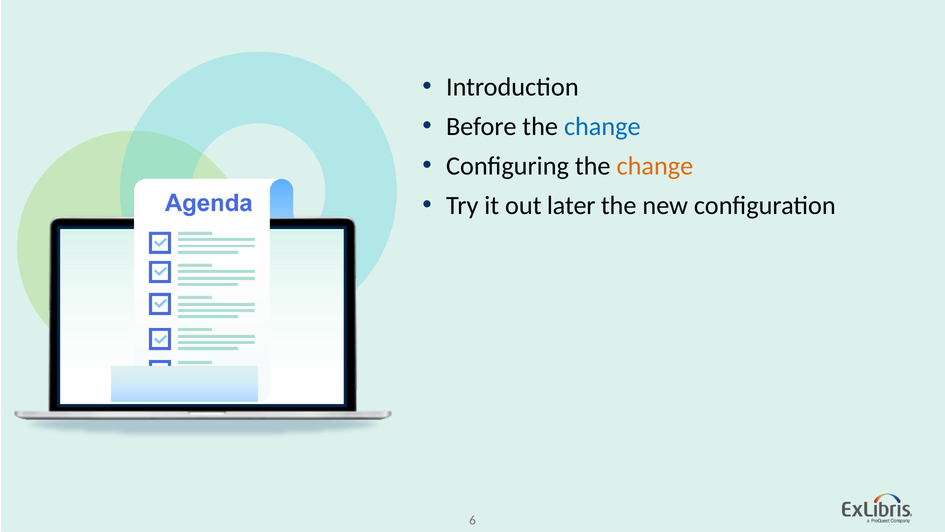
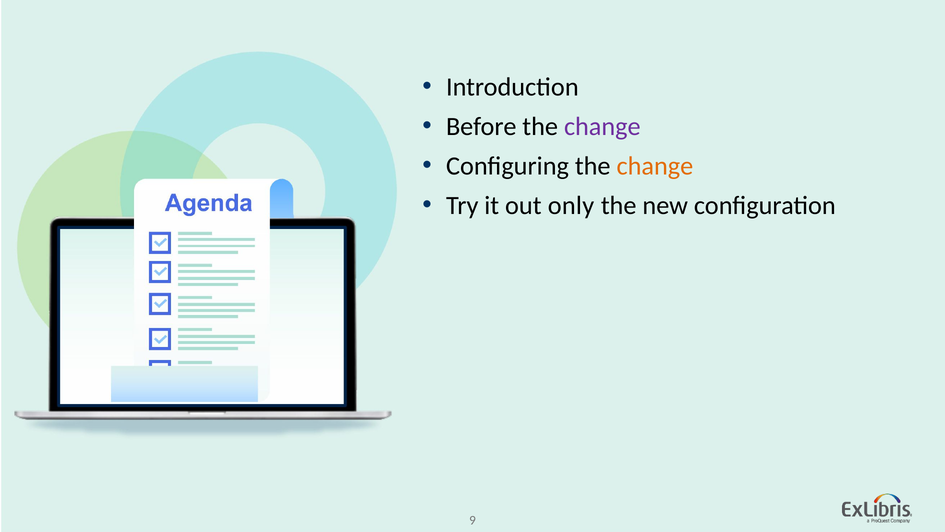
change colour: blue -> purple (602, 127)
later: later -> only (571, 206)
6: 6 -> 9 (473, 520)
